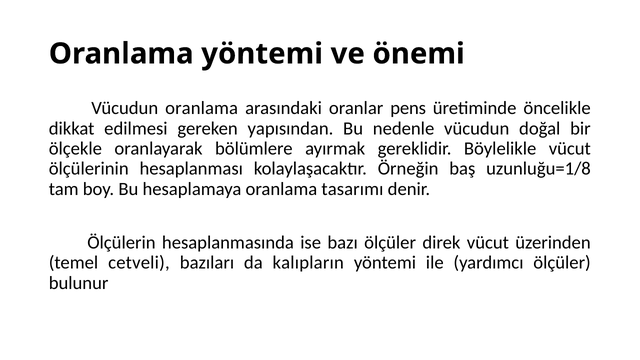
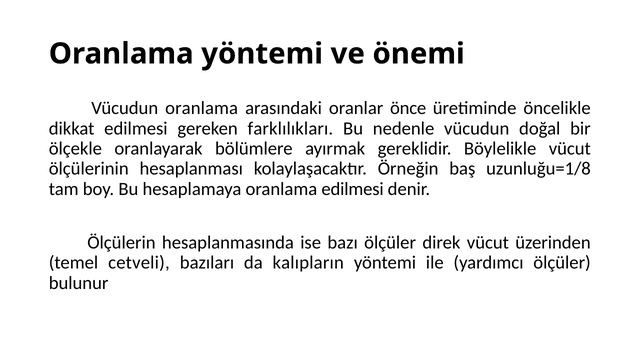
pens: pens -> önce (408, 108)
yapısından: yapısından -> farklılıkları (290, 128)
oranlama tasarımı: tasarımı -> edilmesi (353, 189)
